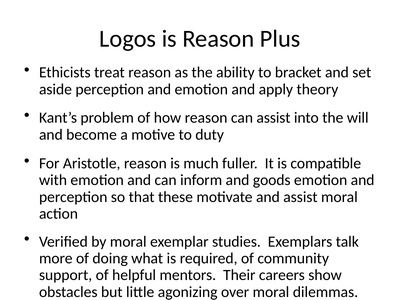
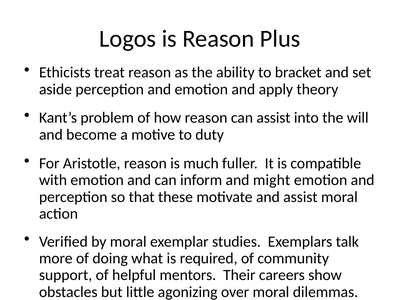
goods: goods -> might (272, 180)
